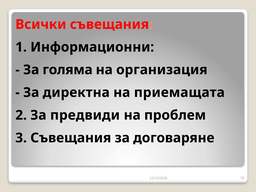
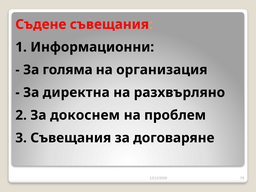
Всички: Всички -> Съдене (41, 24)
приемащата: приемащата -> разхвърляно (179, 92)
предвиди: предвиди -> докоснем (85, 115)
